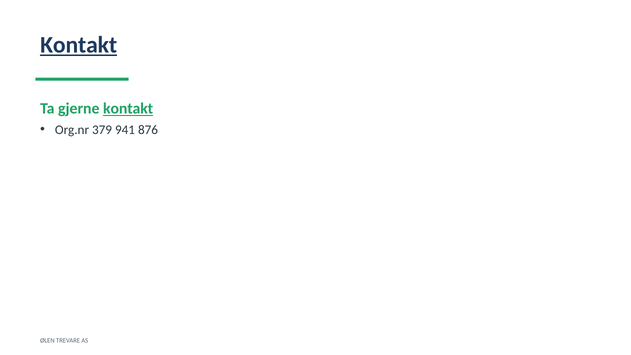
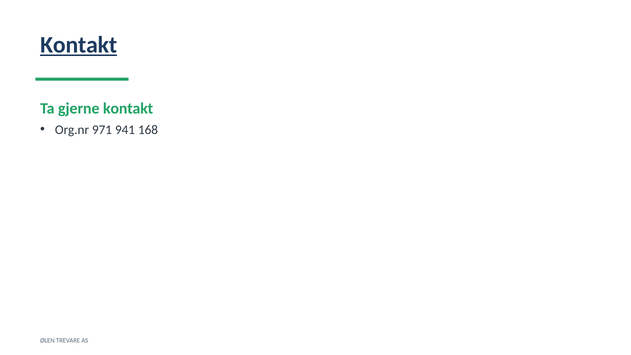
kontakt underline: present -> none (128, 109)
379: 379 -> 971 (102, 130)
876: 876 -> 168 (148, 130)
